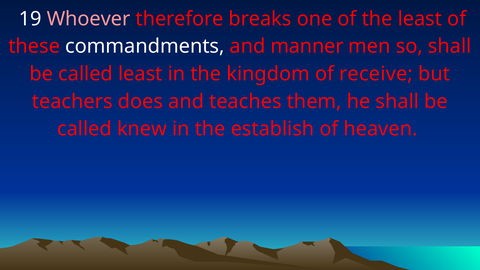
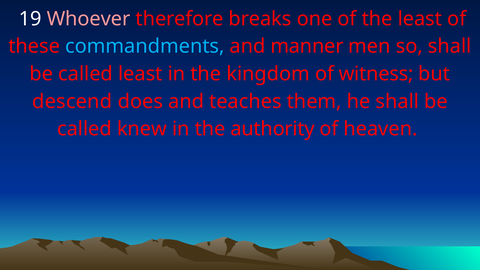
commandments colour: white -> light blue (145, 46)
receive: receive -> witness (376, 74)
teachers: teachers -> descend (72, 101)
establish: establish -> authority (273, 129)
